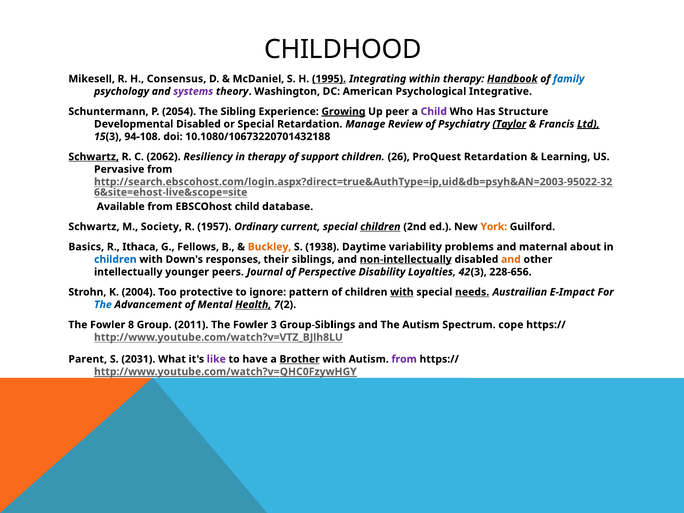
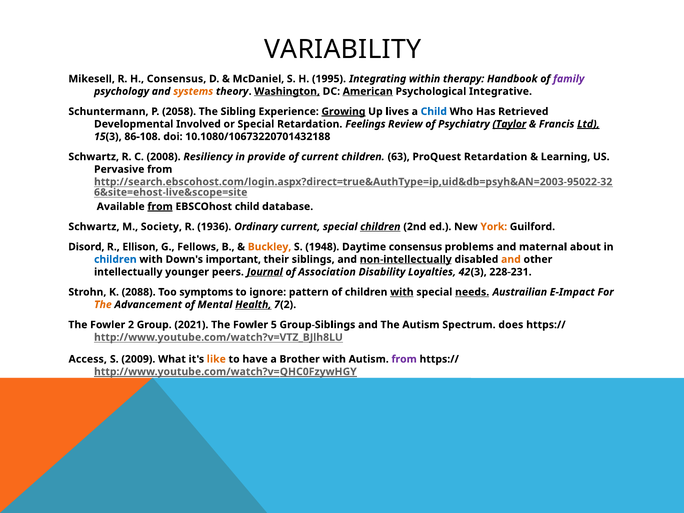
CHILDHOOD: CHILDHOOD -> VARIABILITY (343, 50)
1995 underline: present -> none (329, 79)
Handbook underline: present -> none (512, 79)
family colour: blue -> purple (569, 79)
systems colour: purple -> orange (193, 91)
Washington underline: none -> present (287, 91)
American underline: none -> present (368, 91)
2054: 2054 -> 2058 (179, 112)
peer: peer -> lives (397, 112)
Child colour: purple -> blue (434, 112)
Structure: Structure -> Retrieved (523, 112)
Developmental Disabled: Disabled -> Involved (199, 124)
Manage: Manage -> Feelings (365, 124)
94-108: 94-108 -> 86-108 (142, 137)
Schwartz underline: present -> none (94, 157)
2062: 2062 -> 2008 (164, 157)
in therapy: therapy -> provide (267, 157)
of support: support -> current (320, 157)
26: 26 -> 63 (399, 157)
from underline: none -> present (160, 207)
1957: 1957 -> 1936 (214, 227)
Basics: Basics -> Disord (86, 247)
Ithaca: Ithaca -> Ellison (140, 247)
1938: 1938 -> 1948 (322, 247)
Daytime variability: variability -> consensus (415, 247)
responses: responses -> important (233, 259)
Journal underline: none -> present (265, 272)
Perspective: Perspective -> Association (327, 272)
228-656: 228-656 -> 228-231 (511, 272)
2004: 2004 -> 2088 (139, 292)
protective: protective -> symptoms (206, 292)
The colour: blue -> orange (103, 305)
8: 8 -> 2 (131, 325)
2011: 2011 -> 2021 (191, 325)
3: 3 -> 5 (274, 325)
cope: cope -> does (511, 325)
Parent: Parent -> Access (88, 359)
2031: 2031 -> 2009 (138, 359)
like colour: purple -> orange (216, 359)
Brother underline: present -> none (300, 359)
